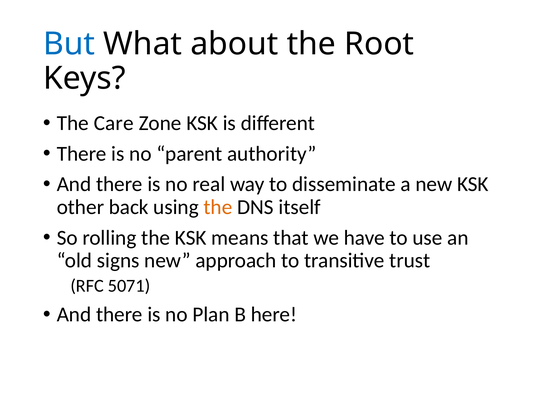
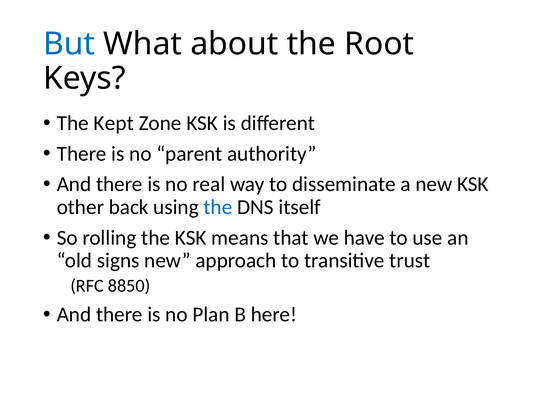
Care: Care -> Kept (114, 123)
the colour: orange -> blue (218, 207)
5071: 5071 -> 8850 (129, 286)
